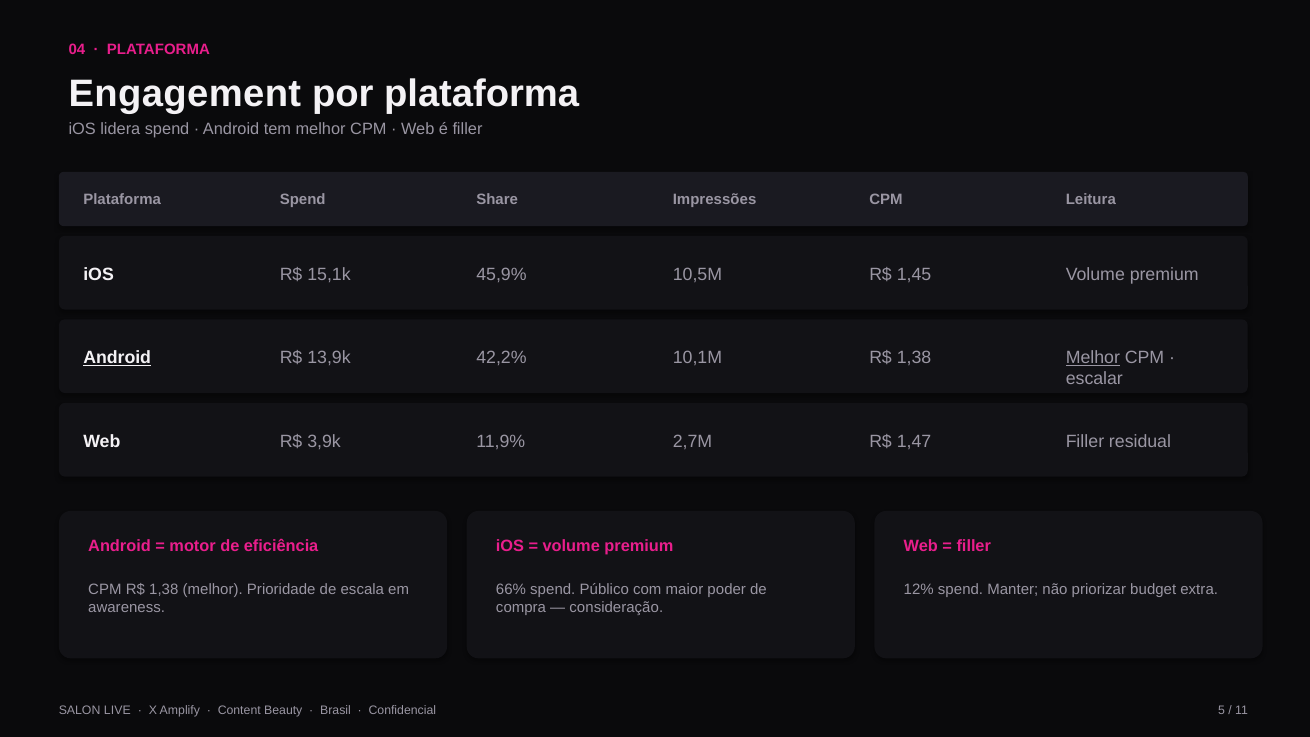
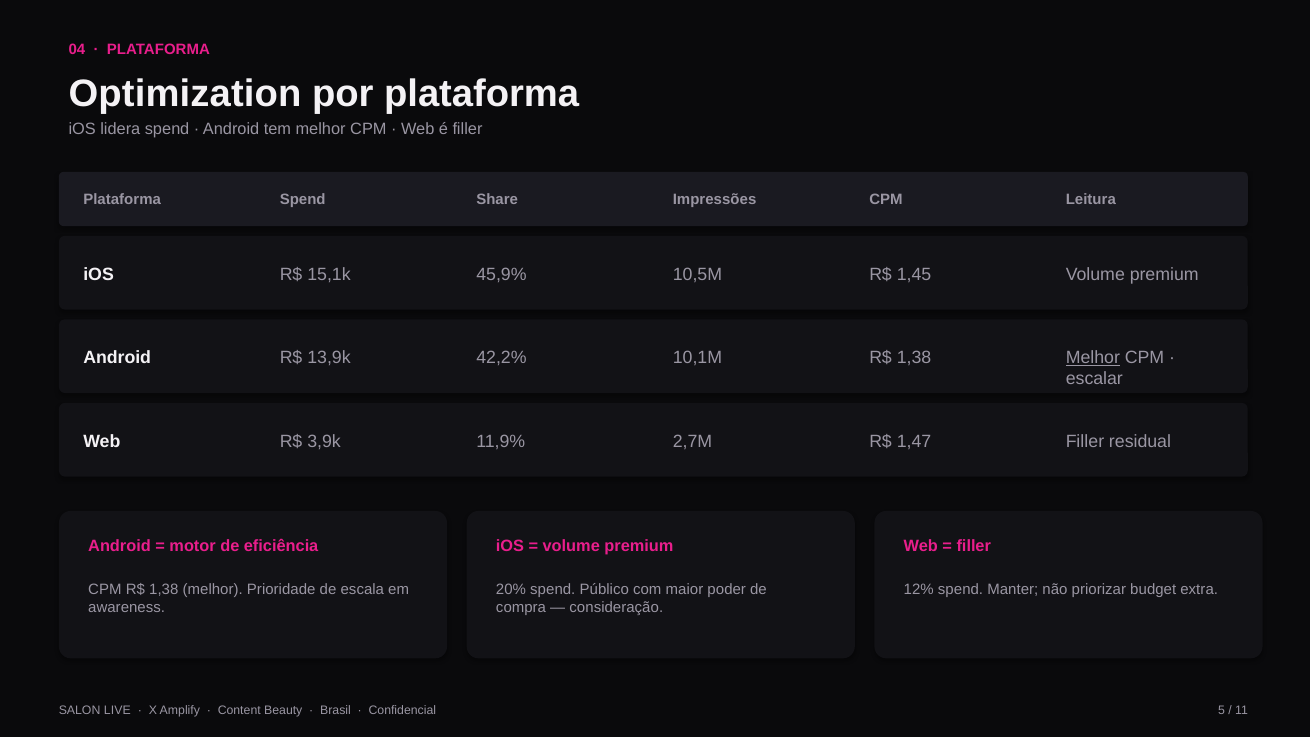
Engagement: Engagement -> Optimization (185, 94)
Android underline: present -> none (117, 358)
66%: 66% -> 20% (511, 590)
